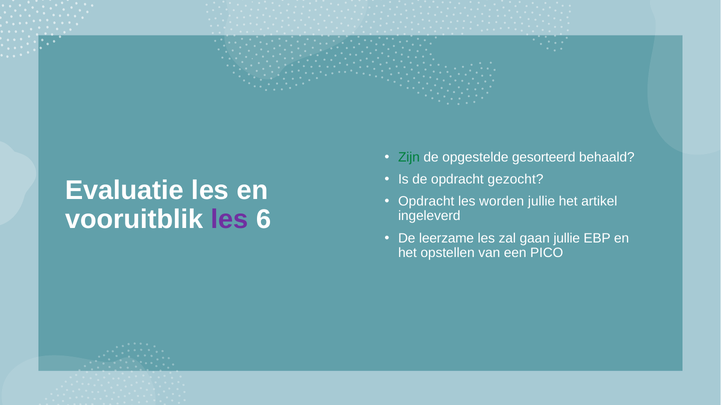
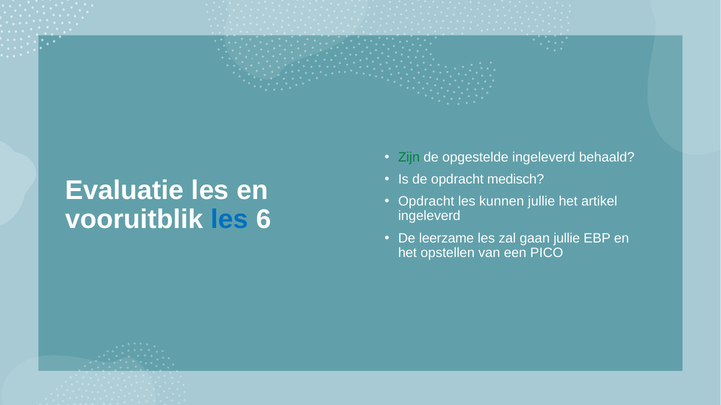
opgestelde gesorteerd: gesorteerd -> ingeleverd (544, 157)
gezocht: gezocht -> medisch (516, 180)
worden: worden -> kunnen (502, 202)
les colour: purple -> blue (230, 220)
